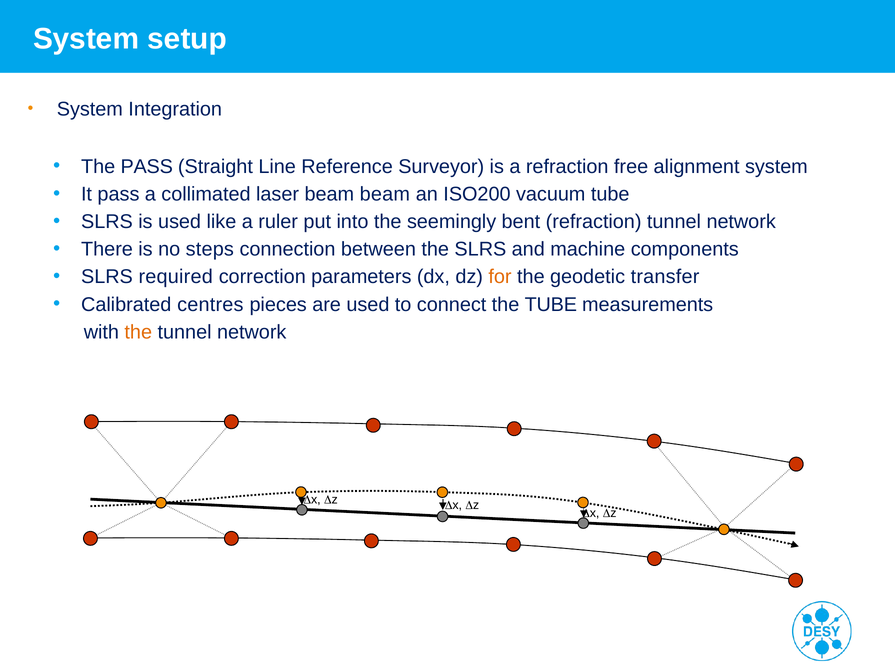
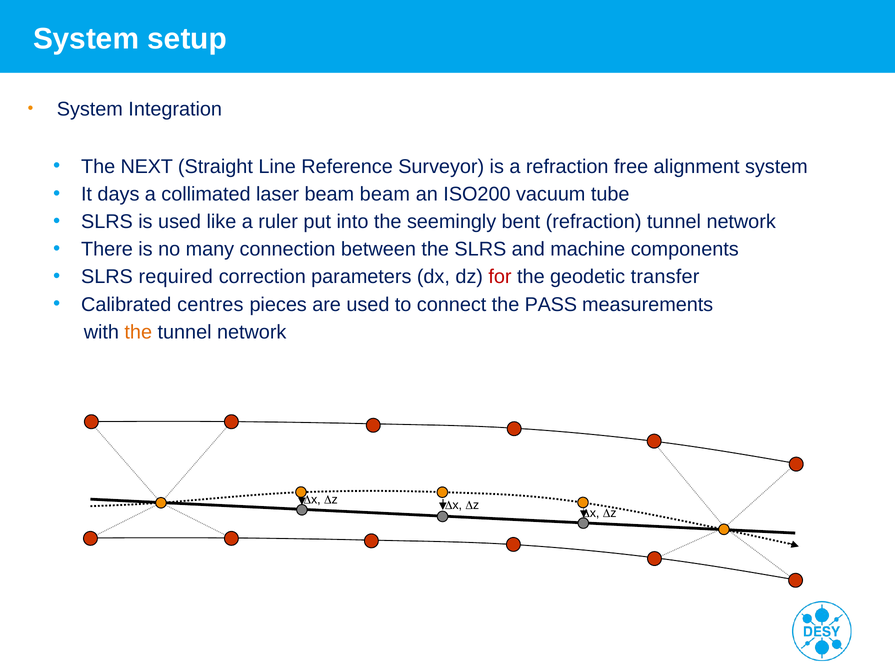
The PASS: PASS -> NEXT (147, 167)
It pass: pass -> days (118, 194)
steps: steps -> many (210, 249)
for colour: orange -> red (500, 277)
the TUBE: TUBE -> PASS (551, 305)
